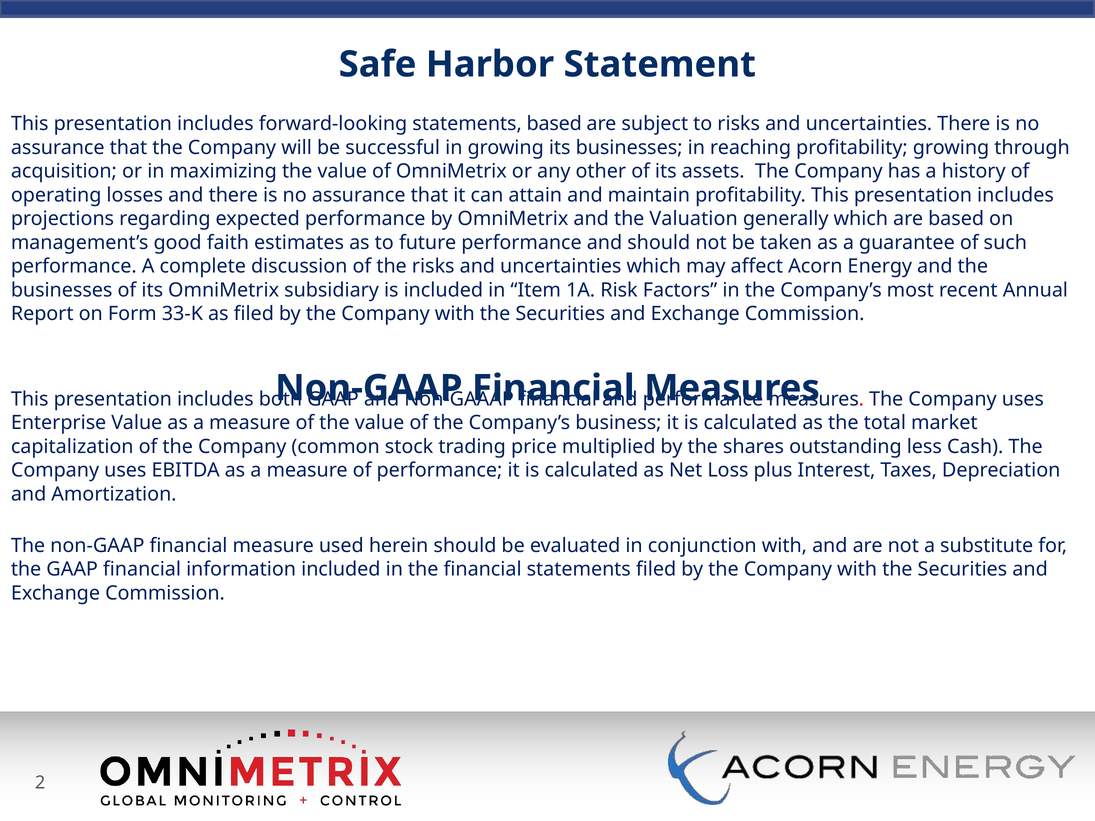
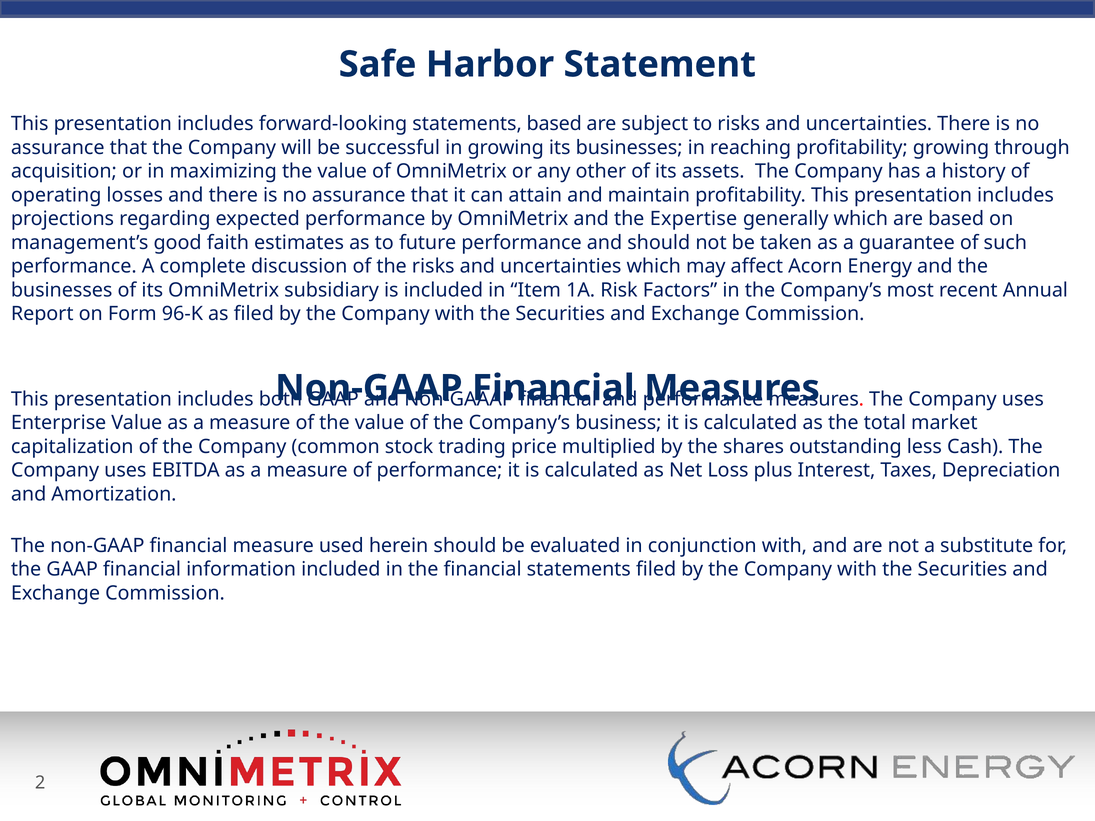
Valuation: Valuation -> Expertise (694, 219)
33-K: 33-K -> 96-K (182, 314)
